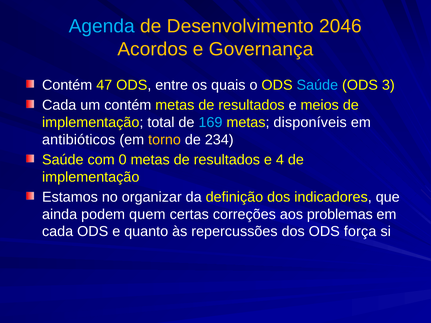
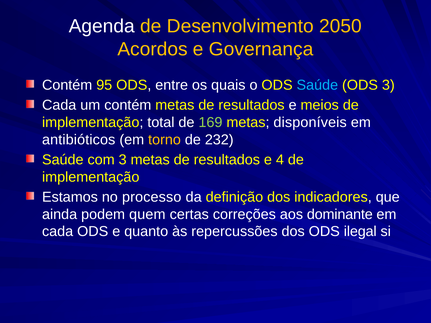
Agenda colour: light blue -> white (102, 26)
2046: 2046 -> 2050 (341, 26)
47: 47 -> 95 (104, 85)
169 colour: light blue -> light green (210, 123)
234: 234 -> 232 (219, 140)
com 0: 0 -> 3 (123, 160)
organizar: organizar -> processo (152, 197)
problemas: problemas -> dominante (340, 214)
força: força -> ilegal (360, 232)
